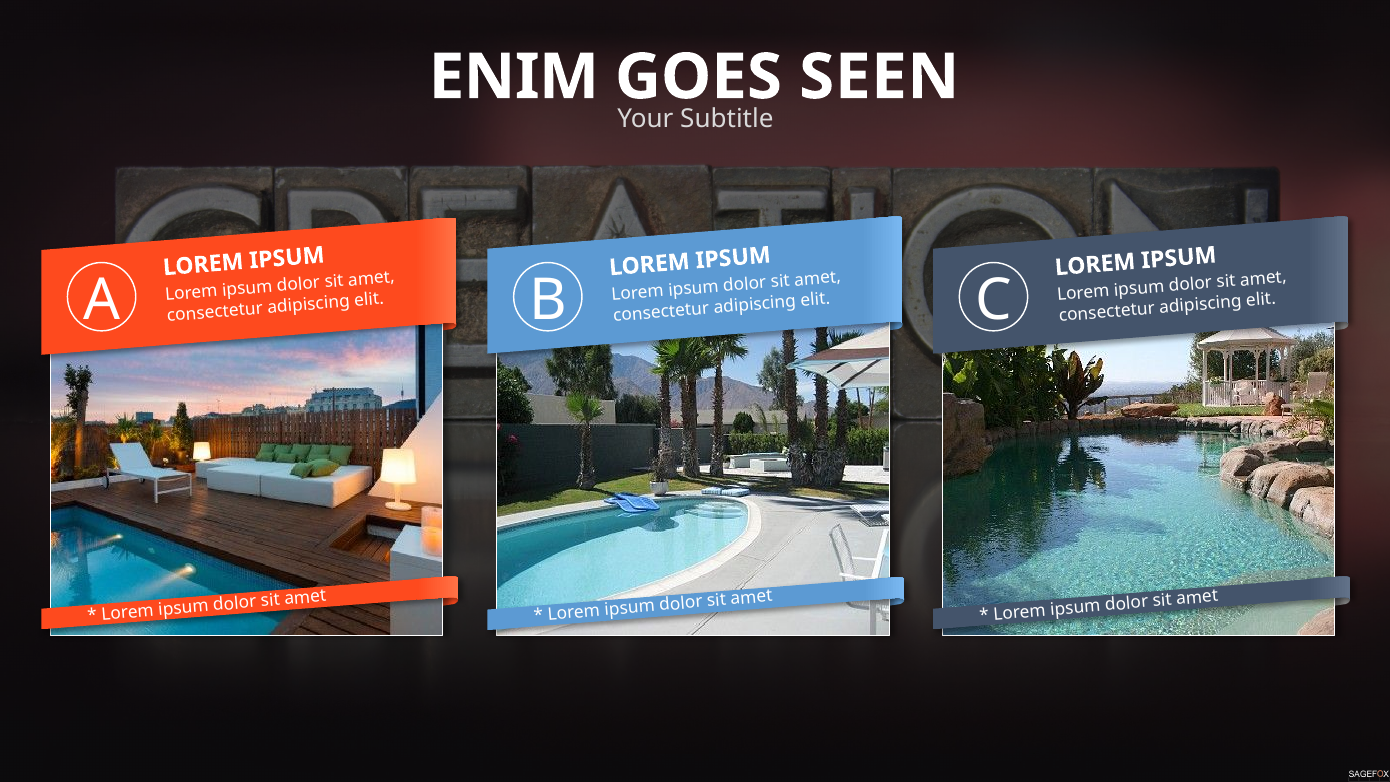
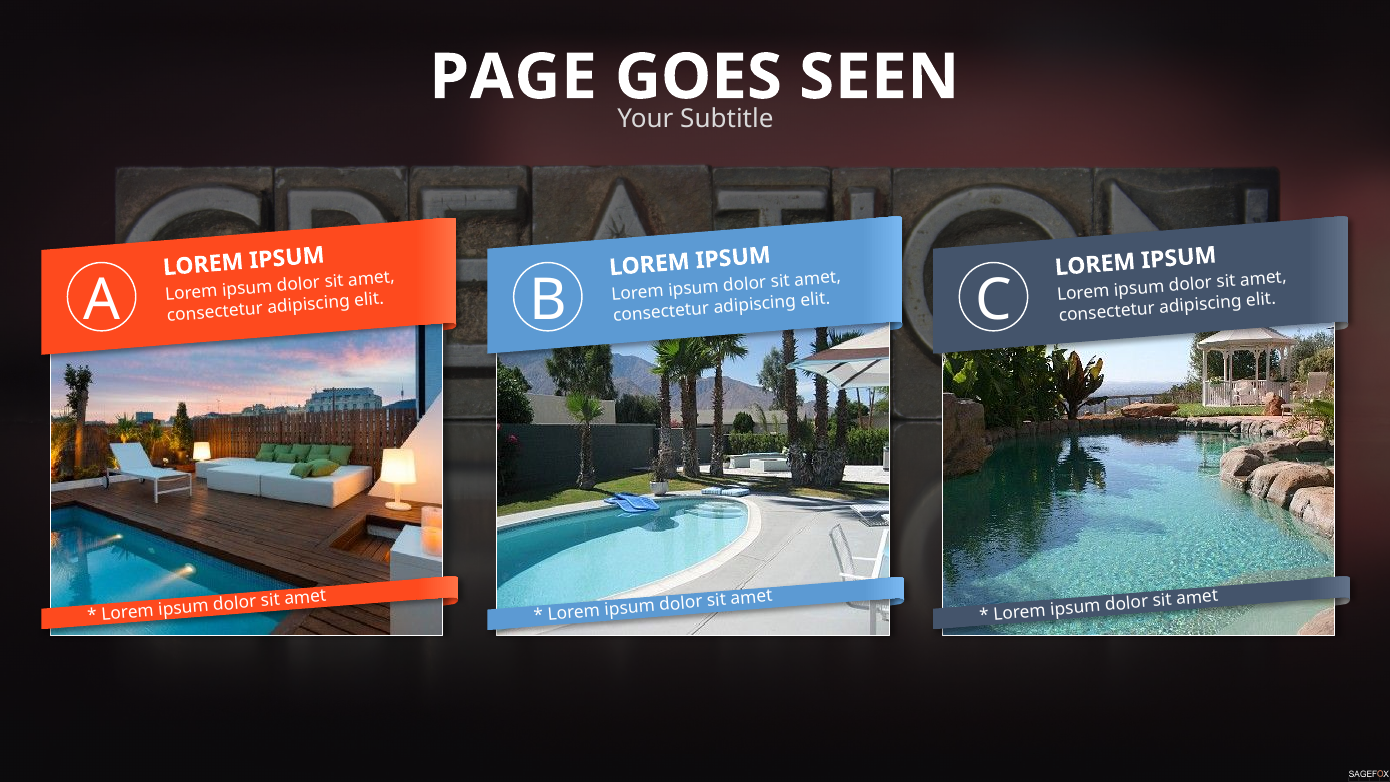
ENIM: ENIM -> PAGE (513, 77)
